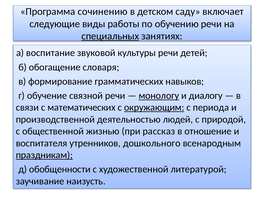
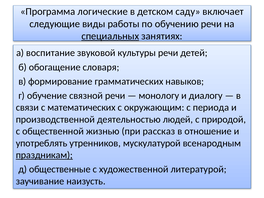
сочинению: сочинению -> логические (103, 11)
монологу underline: present -> none (159, 96)
окружающим underline: present -> none (154, 108)
воспитателя: воспитателя -> употреблять (42, 143)
дошкольного: дошкольного -> мускулатурой (152, 143)
обобщенности: обобщенности -> общественные (60, 169)
